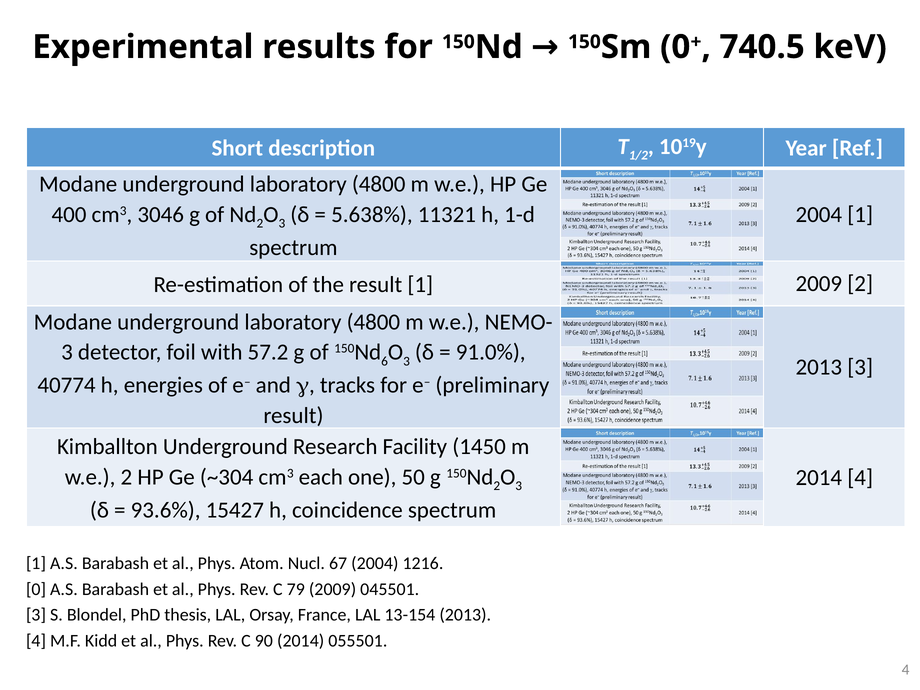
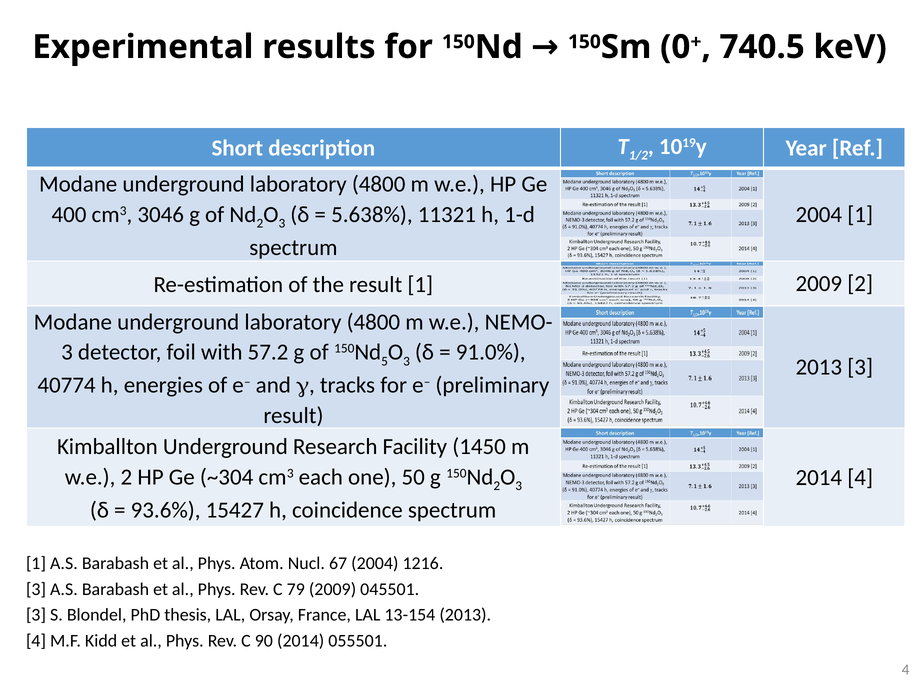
6: 6 -> 5 (385, 361)
0: 0 -> 3 (36, 589)
